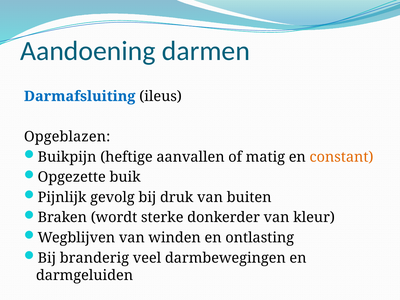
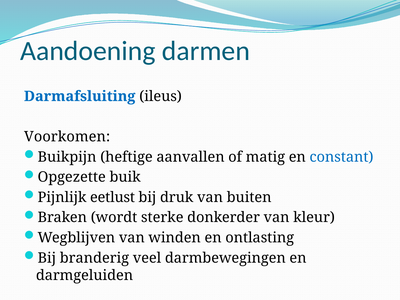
Opgeblazen: Opgeblazen -> Voorkomen (67, 137)
constant colour: orange -> blue (342, 157)
gevolg: gevolg -> eetlust (113, 197)
